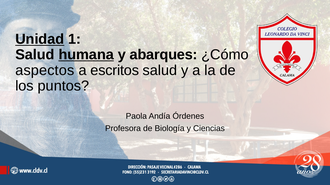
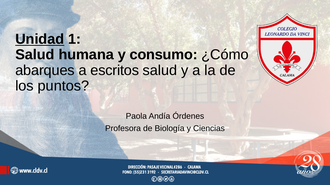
humana underline: present -> none (86, 55)
abarques: abarques -> consumo (164, 55)
aspectos: aspectos -> abarques (45, 70)
